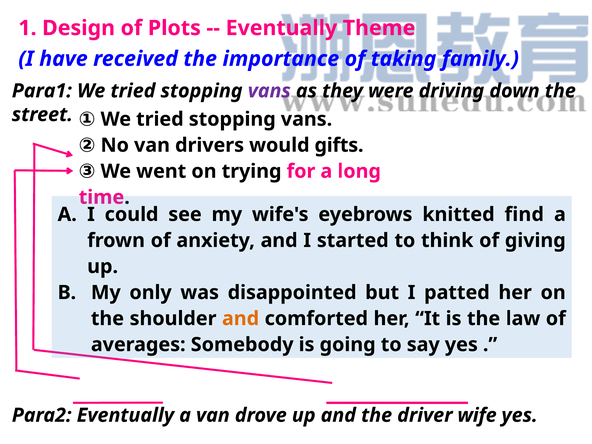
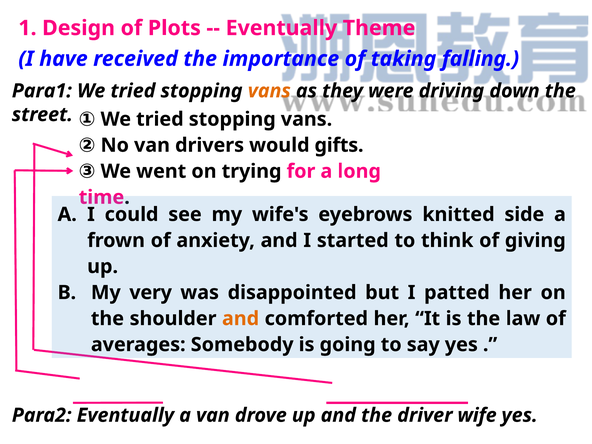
family: family -> falling (481, 59)
vans colour: purple -> orange (269, 91)
find: find -> side (524, 214)
only: only -> very (151, 293)
